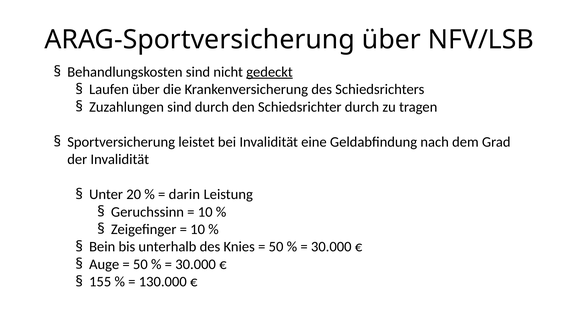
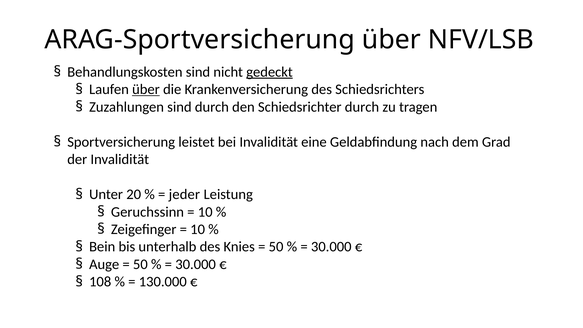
über underline: none -> present (146, 89)
darin: darin -> jeder (184, 194)
155: 155 -> 108 (100, 282)
